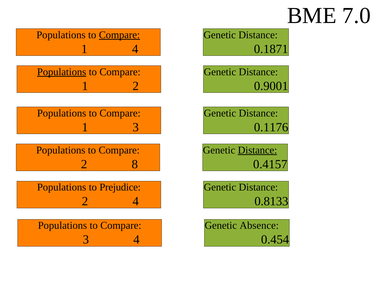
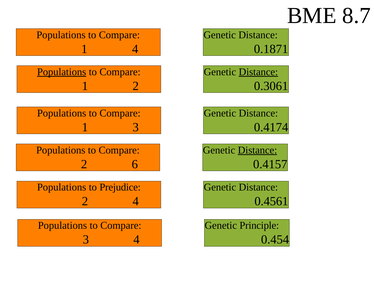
7.0: 7.0 -> 8.7 (357, 16)
Compare underline: present -> none (119, 35)
Distance underline: none -> present (258, 72)
0.9001: 0.9001 -> 0.3061 (271, 86)
0.1176: 0.1176 -> 0.4174 (271, 127)
8: 8 -> 6 (135, 164)
0.8133: 0.8133 -> 0.4561 (271, 201)
Absence: Absence -> Principle (259, 225)
